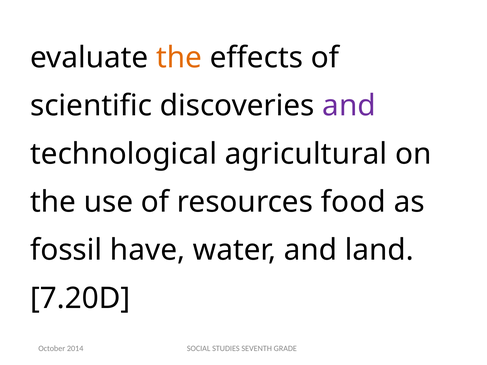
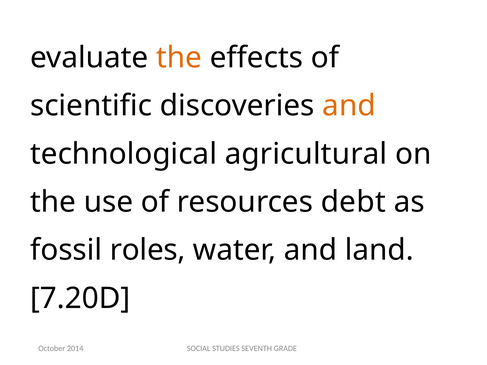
and colour: purple -> orange (349, 106)
food: food -> debt (353, 202)
have: have -> roles (148, 250)
